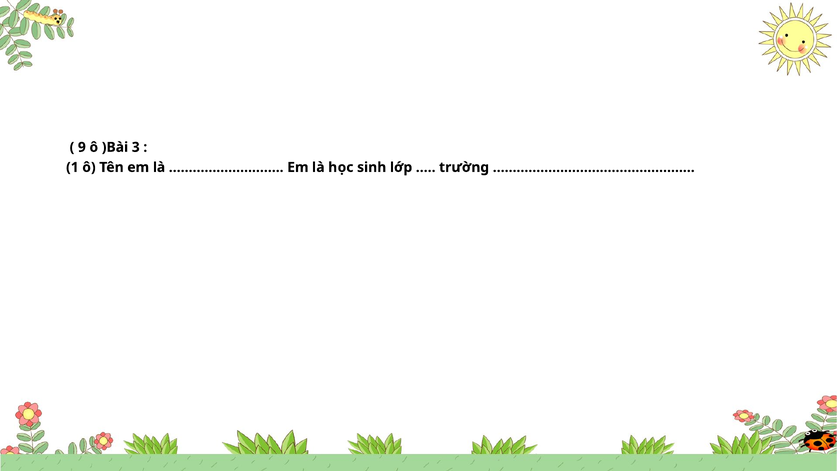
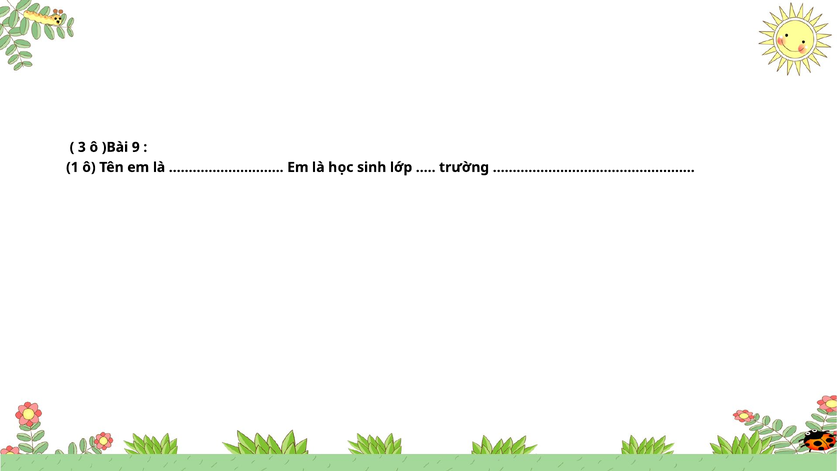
9: 9 -> 3 (82, 147)
3: 3 -> 9 (136, 147)
